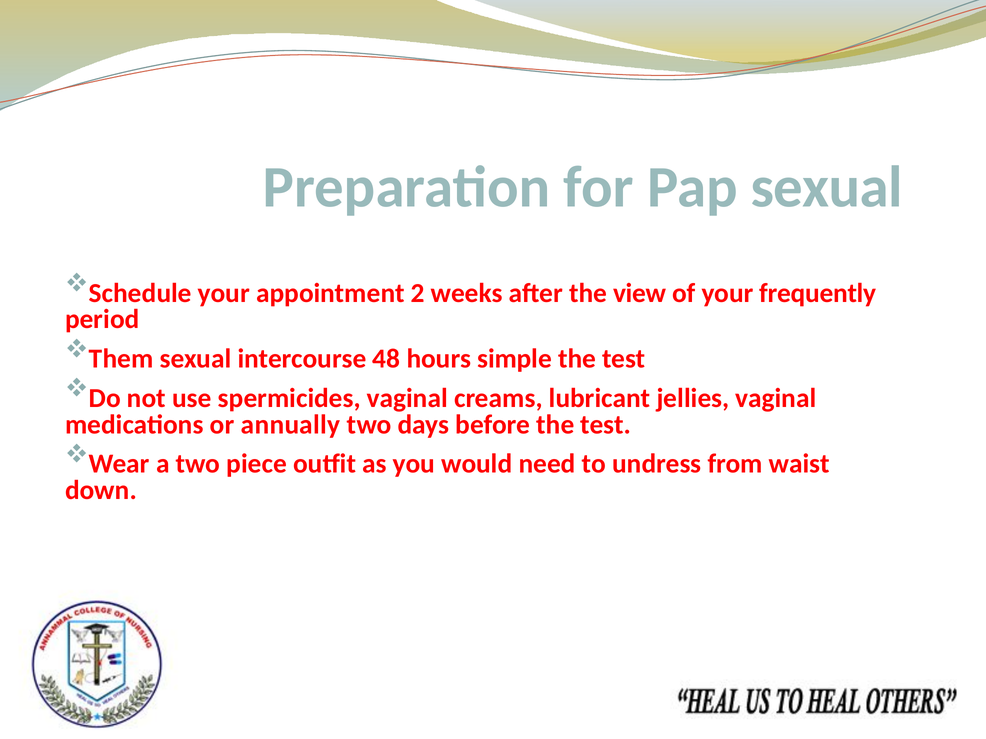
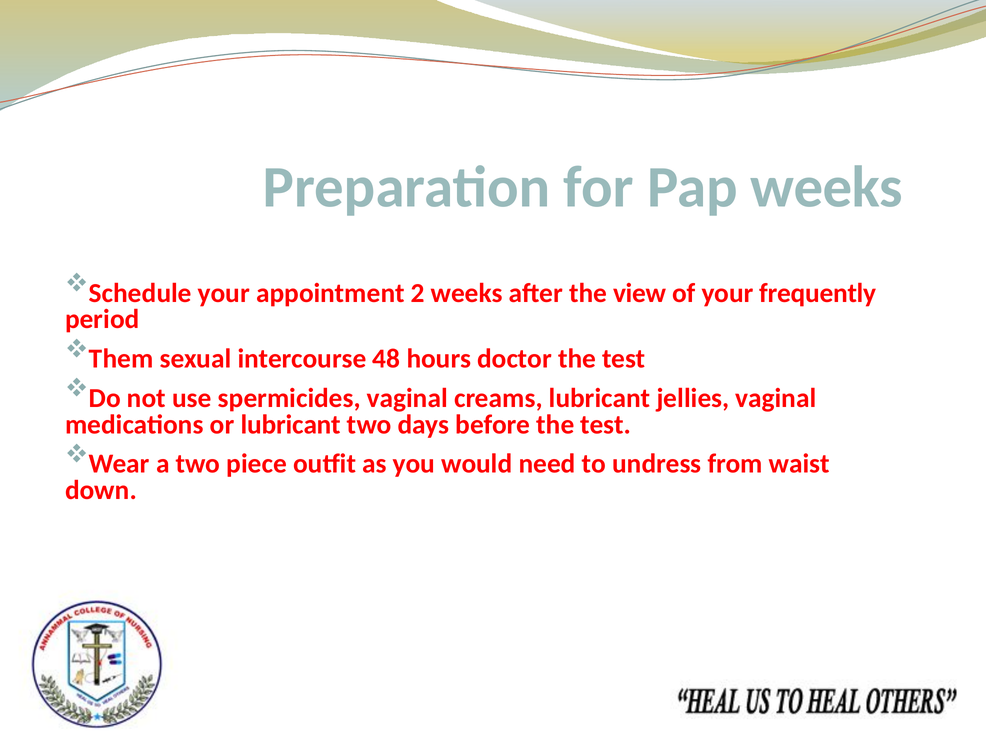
Pap sexual: sexual -> weeks (827, 187)
simple: simple -> doctor (515, 359)
or annually: annually -> lubricant (291, 425)
